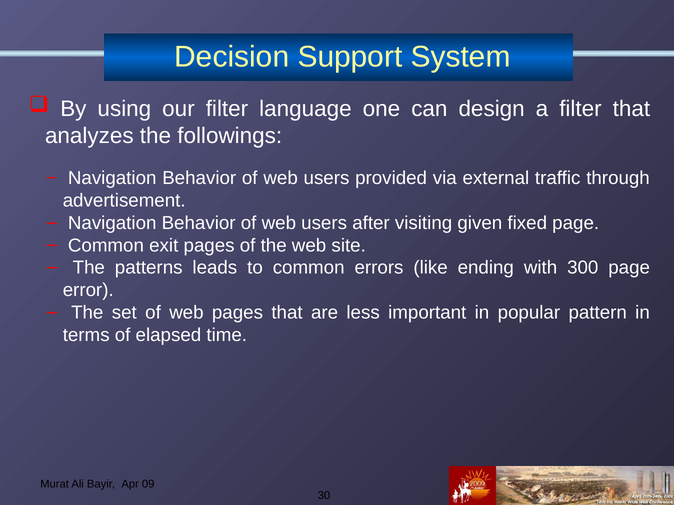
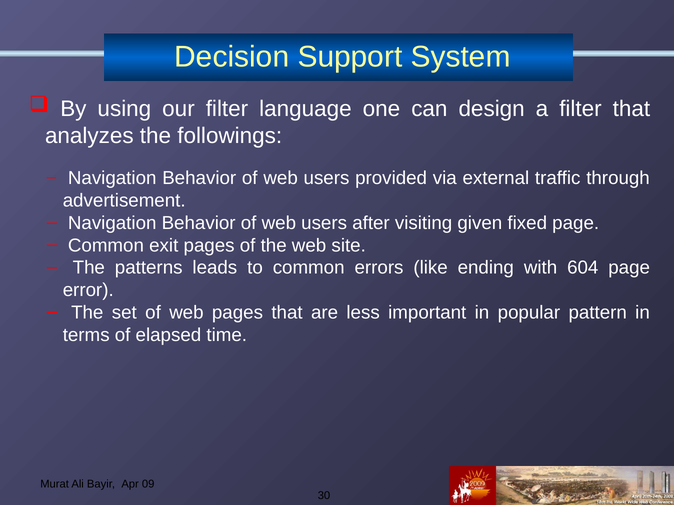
300: 300 -> 604 (583, 268)
